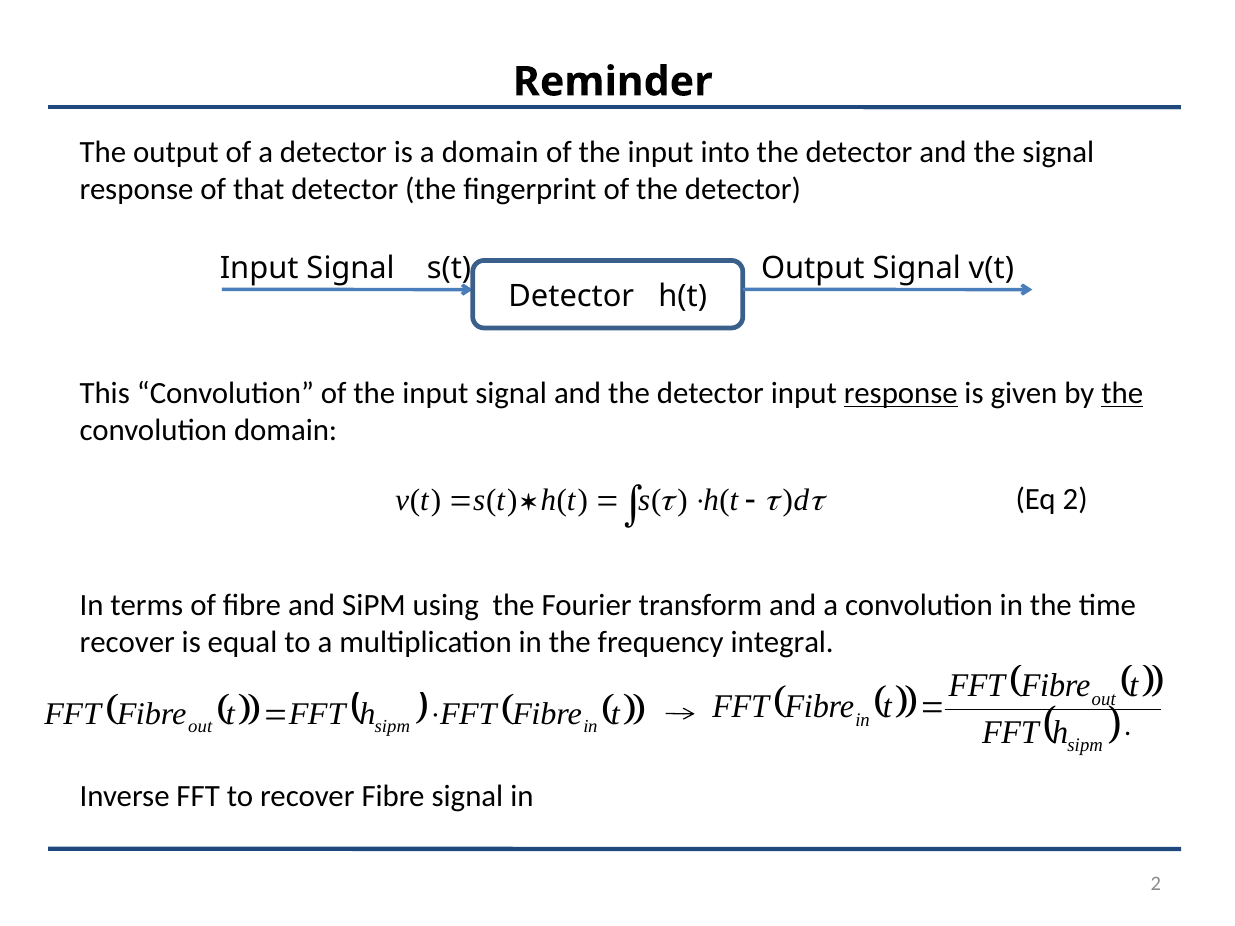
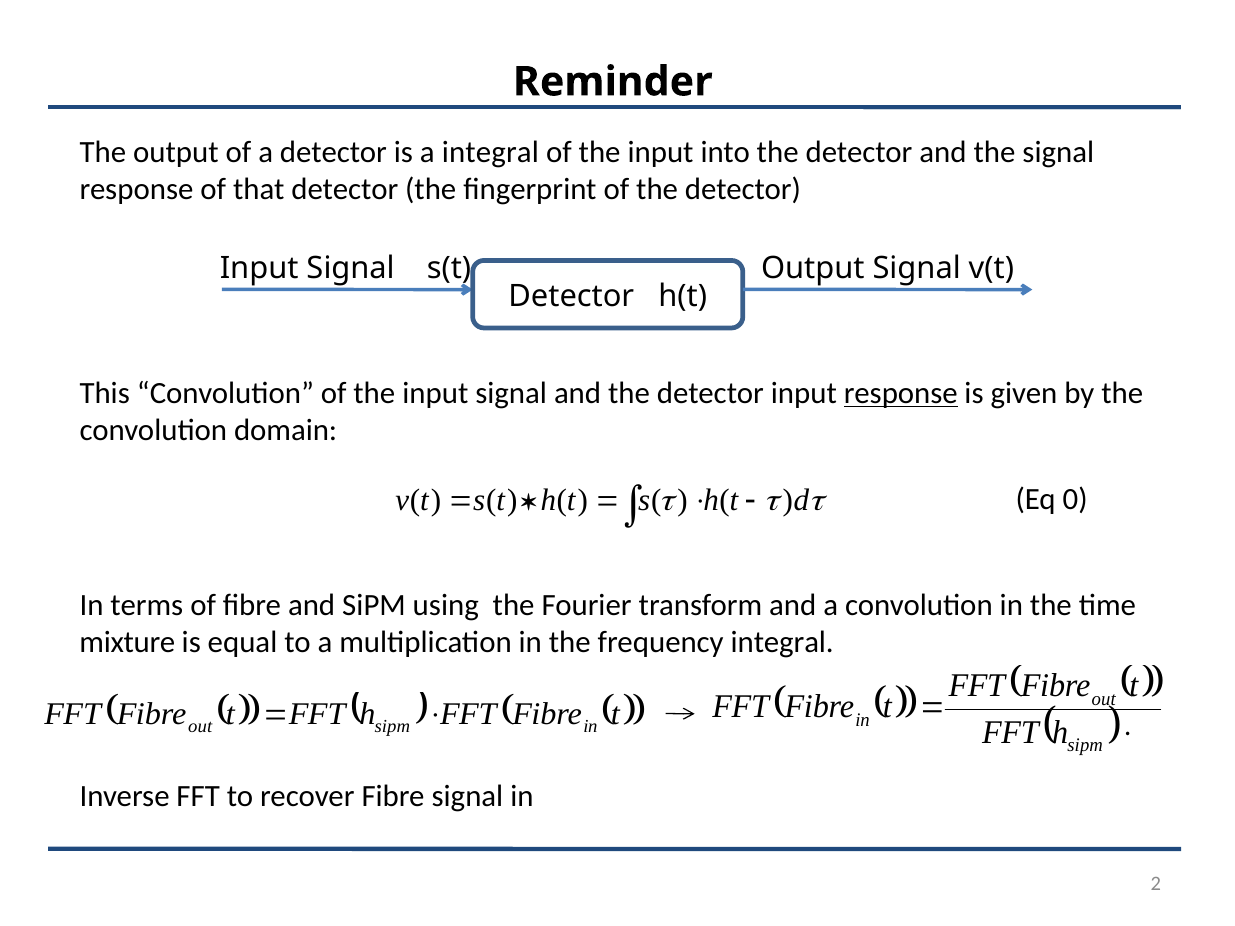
a domain: domain -> integral (490, 152)
the underline: present -> none (1122, 393)
Eq 2: 2 -> 0 (1075, 499)
recover: recover -> mixture (127, 643)
